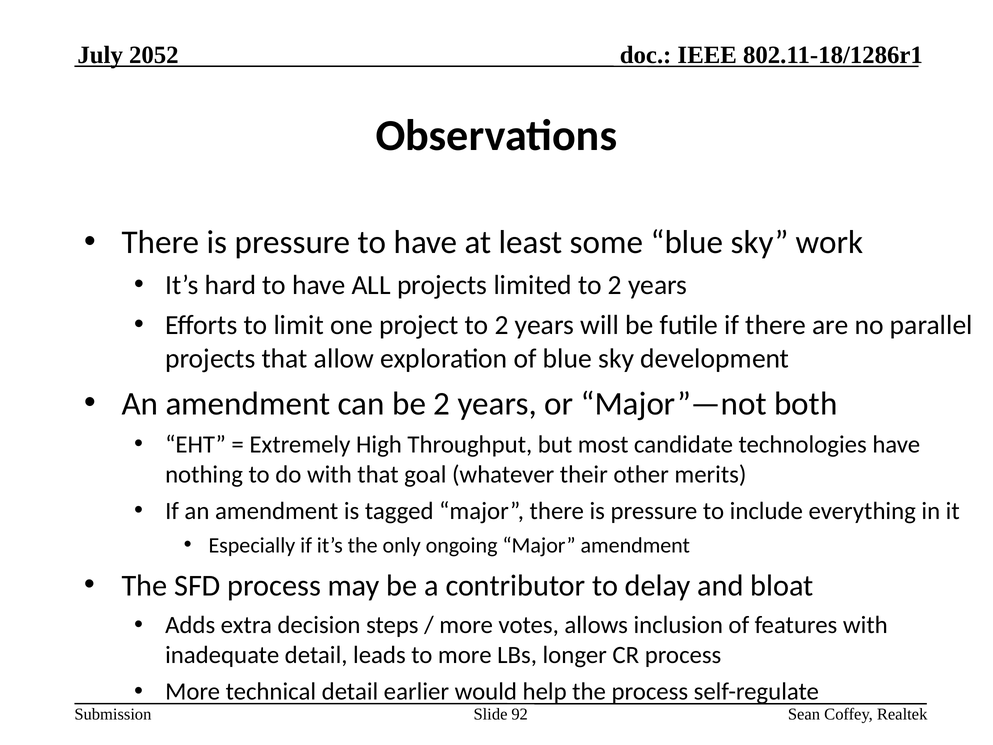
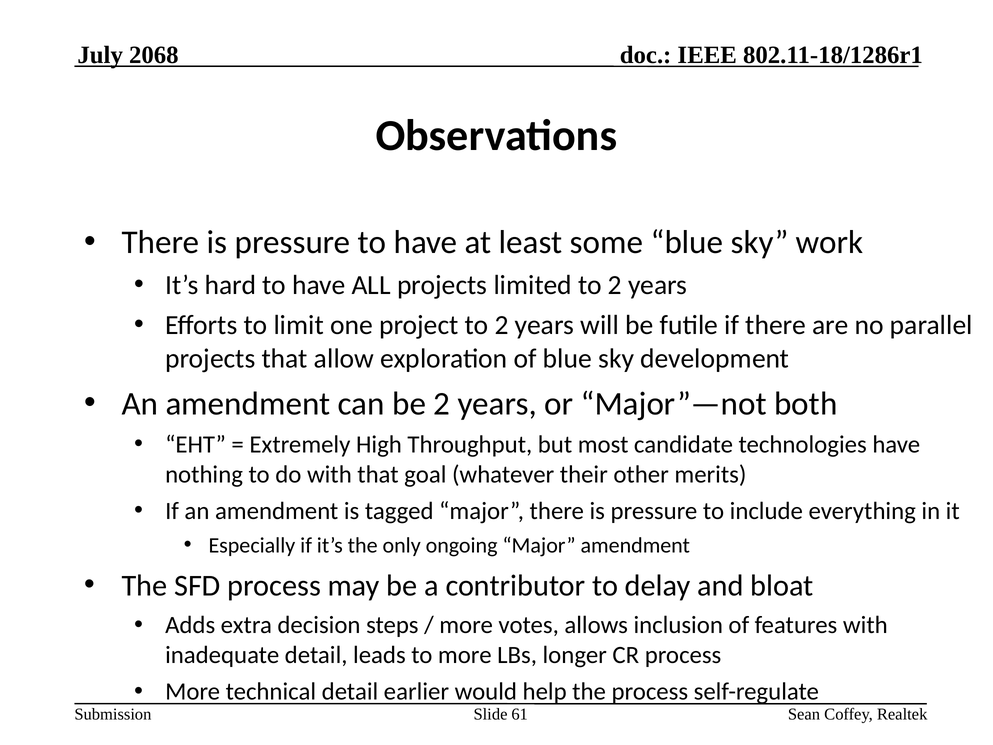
2052: 2052 -> 2068 (154, 55)
92: 92 -> 61 (520, 714)
